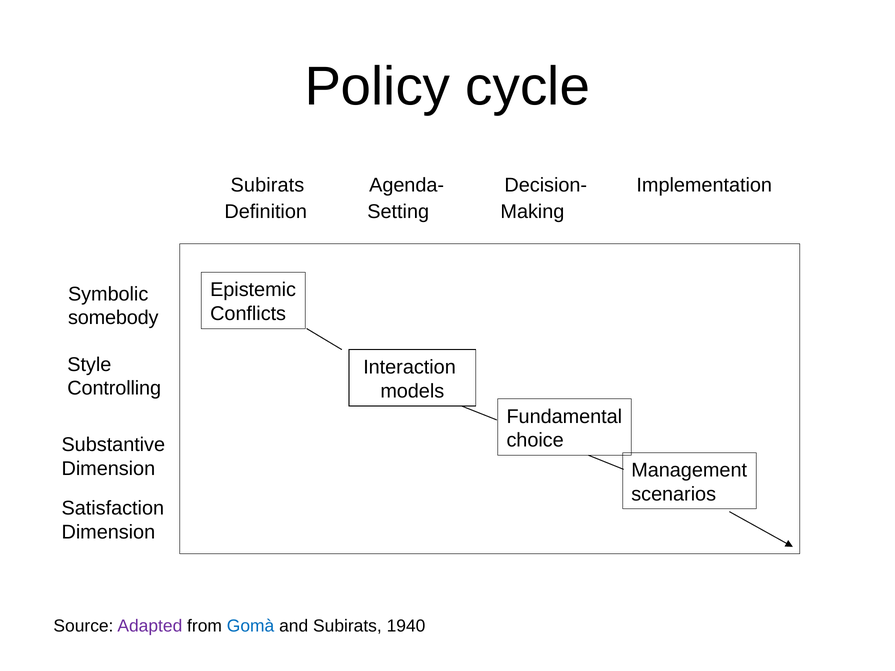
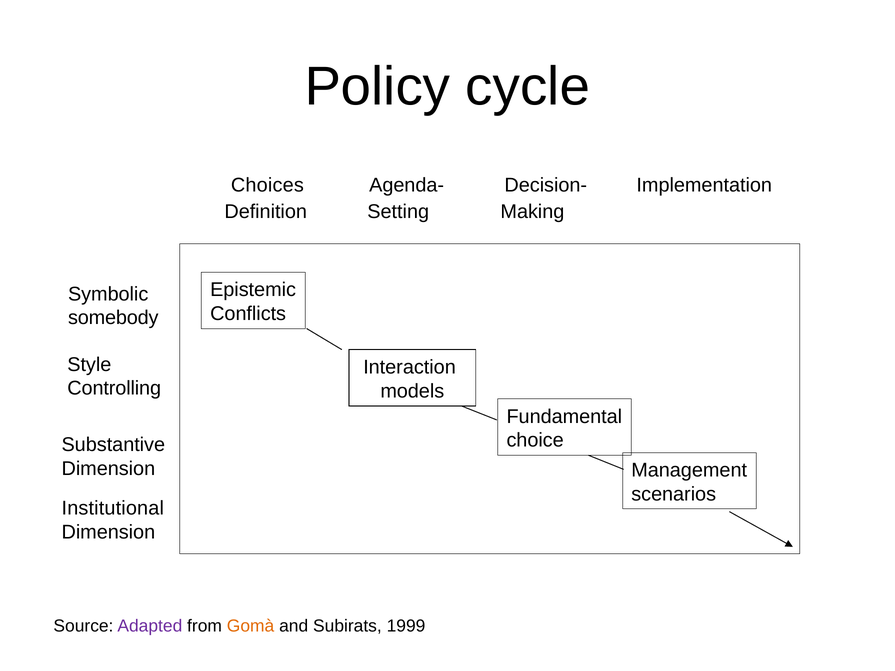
Subirats: Subirats -> Choices (267, 185)
Satisfaction: Satisfaction -> Institutional (113, 508)
Gomà colour: blue -> orange (251, 626)
1940: 1940 -> 1999 (406, 626)
